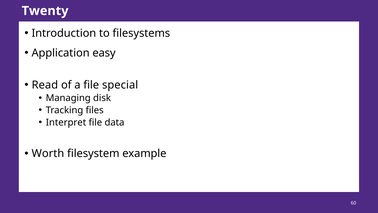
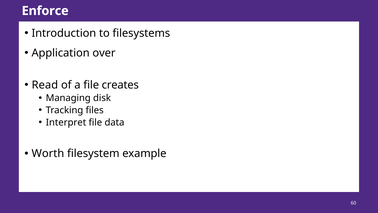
Twenty: Twenty -> Enforce (45, 11)
easy: easy -> over (104, 53)
special: special -> creates (120, 85)
